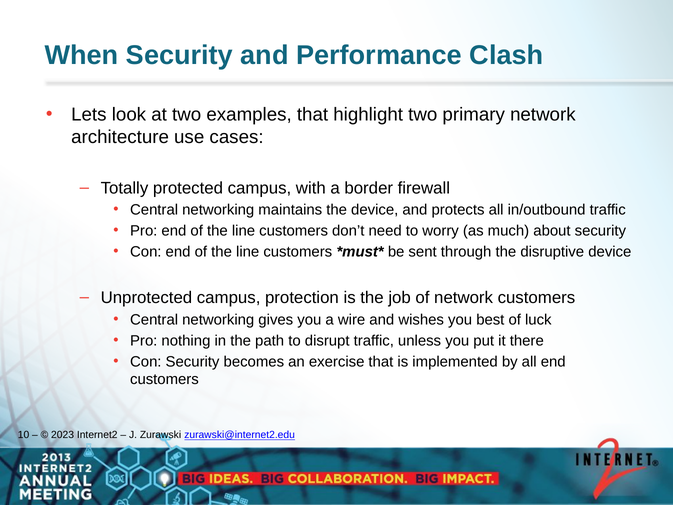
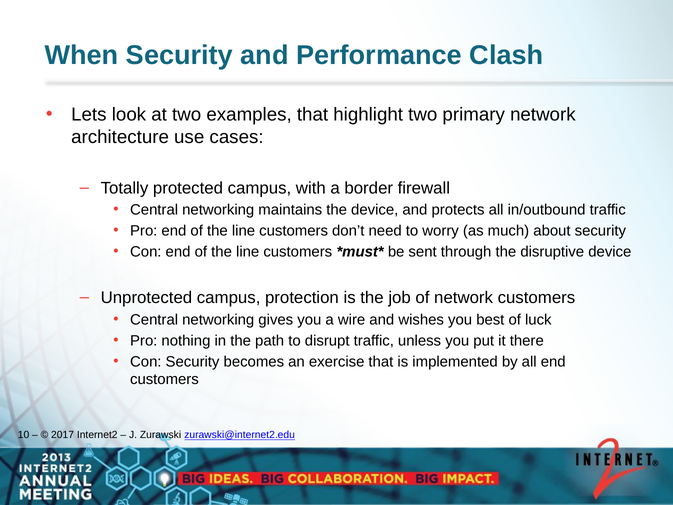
2023: 2023 -> 2017 (63, 435)
